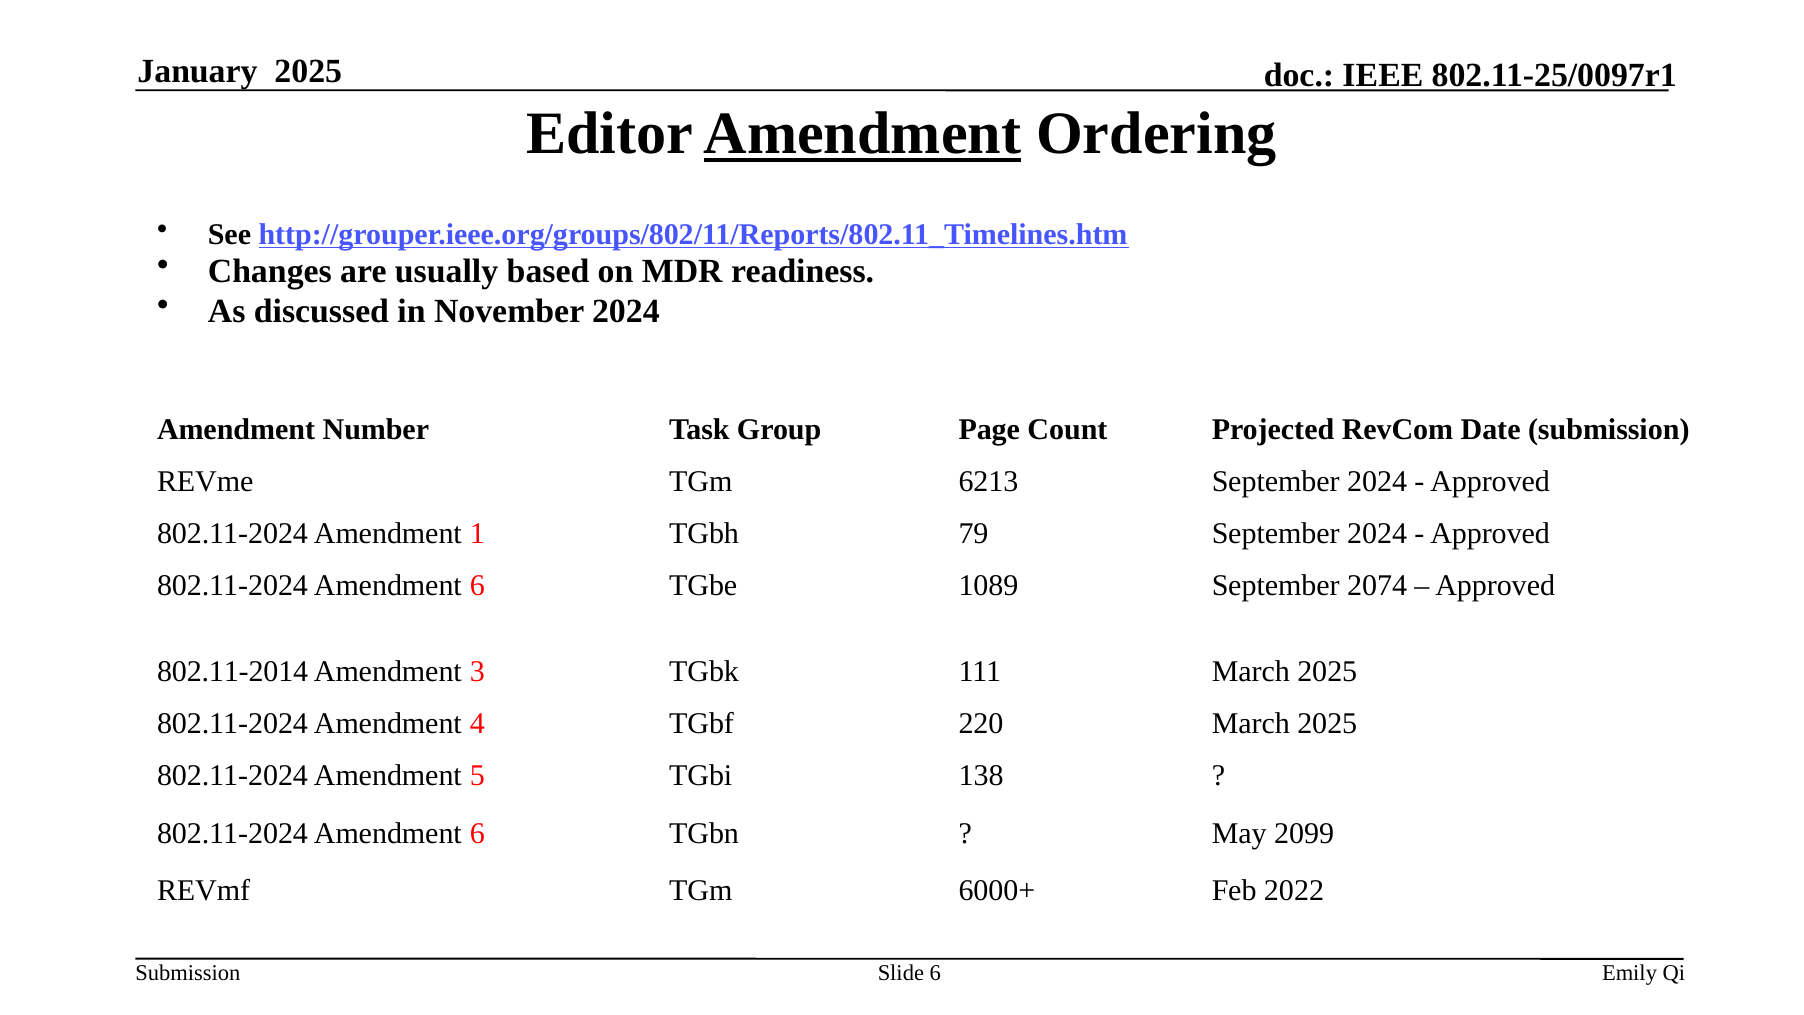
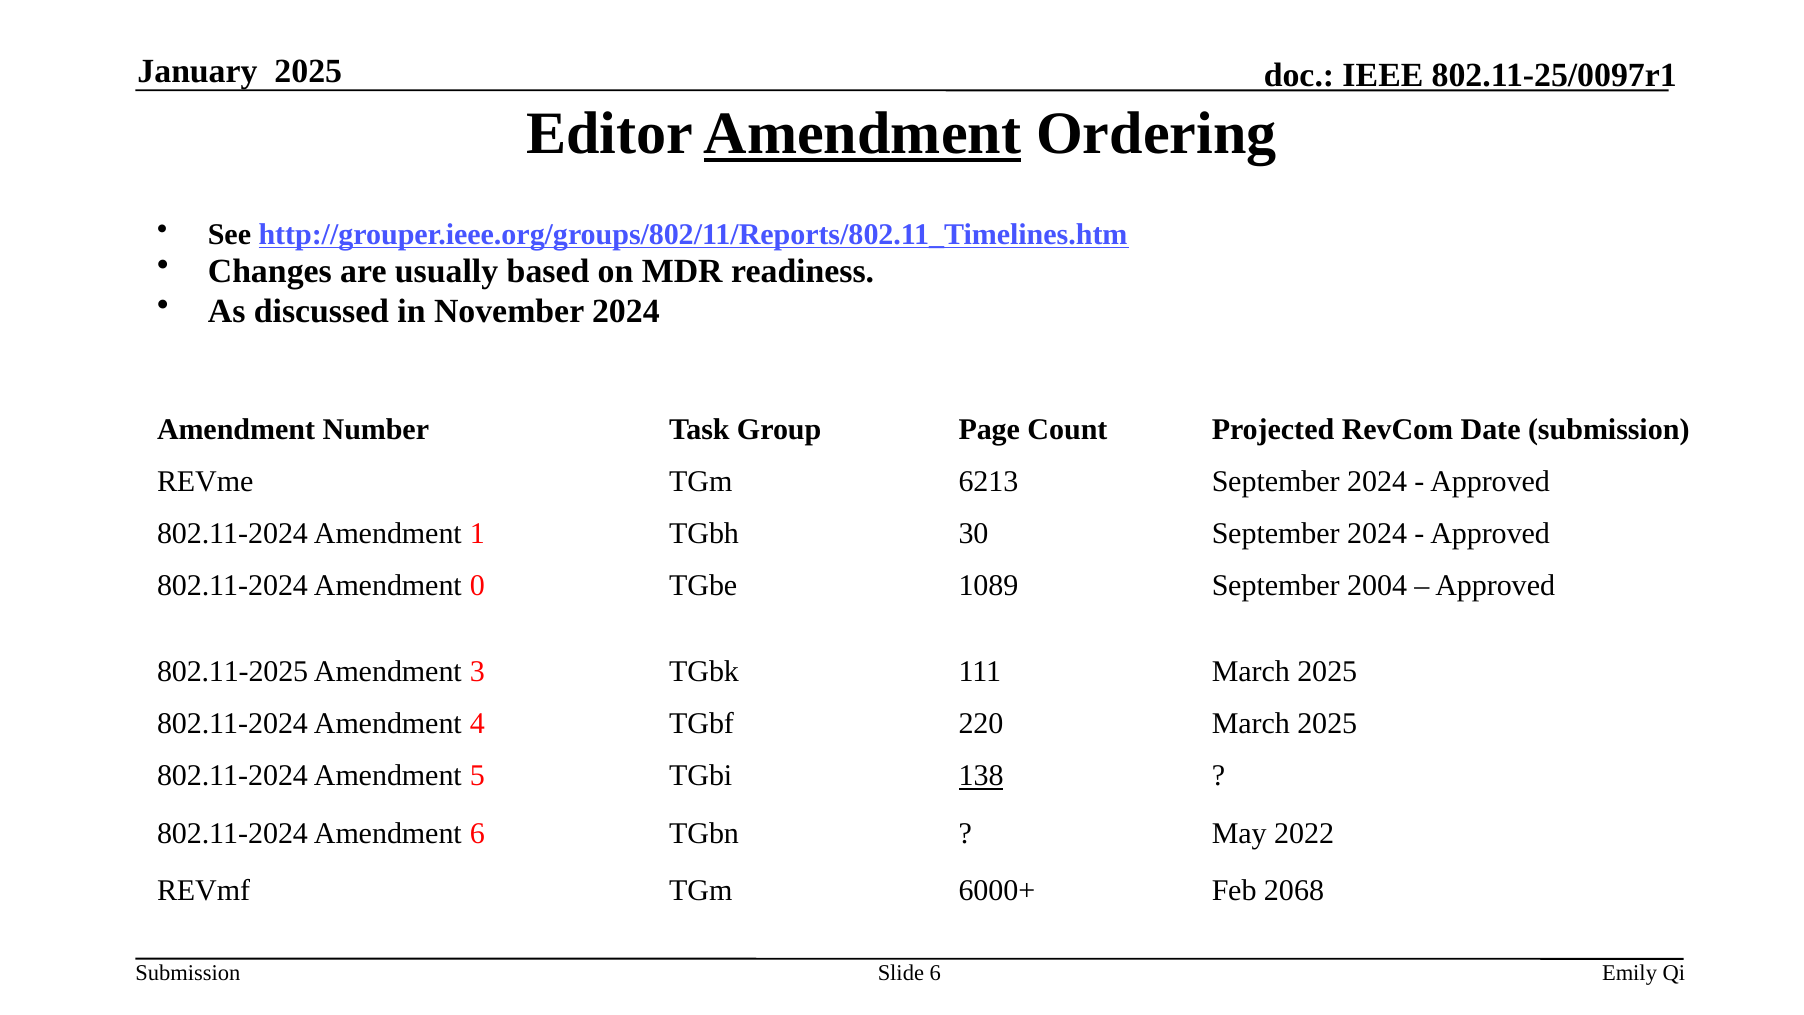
79: 79 -> 30 (974, 533)
6: 6 -> 0 (477, 585)
2074: 2074 -> 2004 (1377, 585)
802.11-2014: 802.11-2014 -> 802.11-2025 (233, 672)
138 underline: none -> present (981, 776)
2099: 2099 -> 2022 (1304, 833)
2022: 2022 -> 2068 (1294, 890)
